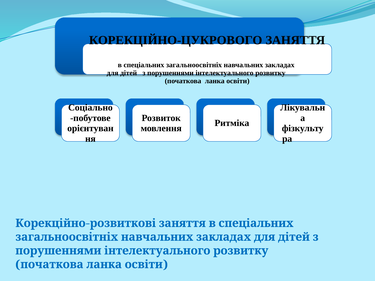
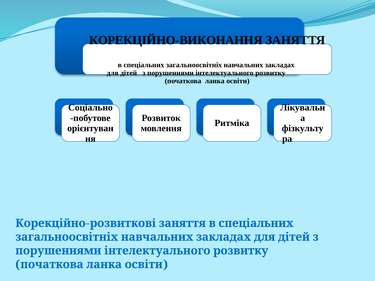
КОРЕКЦІЙНО-ЦУКРОВОГО: КОРЕКЦІЙНО-ЦУКРОВОГО -> КОРЕКЦІЙНО-ВИКОНАННЯ (176, 40)
